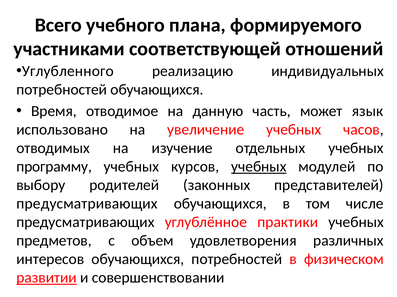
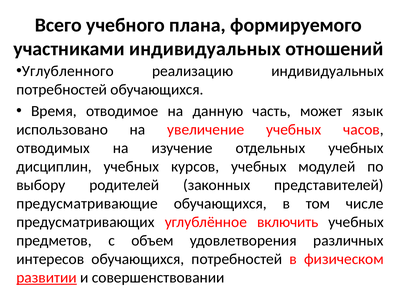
участниками соответствующей: соответствующей -> индивидуальных (205, 49)
программу: программу -> дисциплин (54, 167)
учебных underline: present -> none (259, 167)
предусматривающих: предусматривающих -> предусматривающие (87, 204)
практики: практики -> включить (288, 223)
